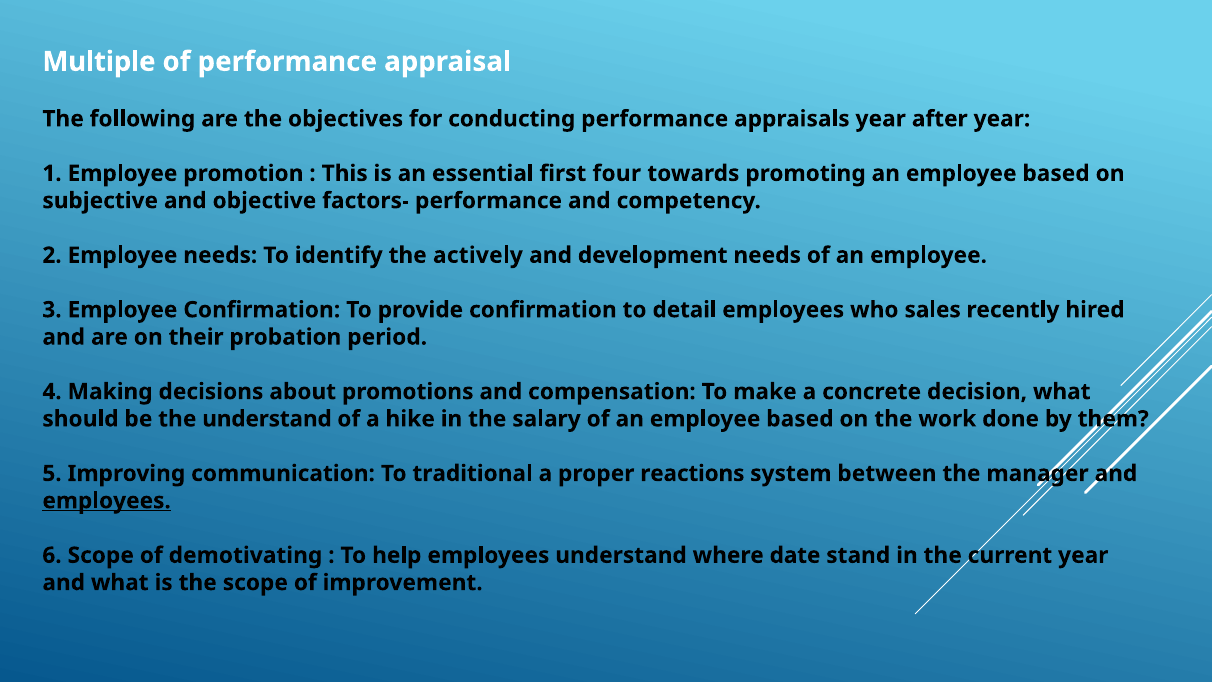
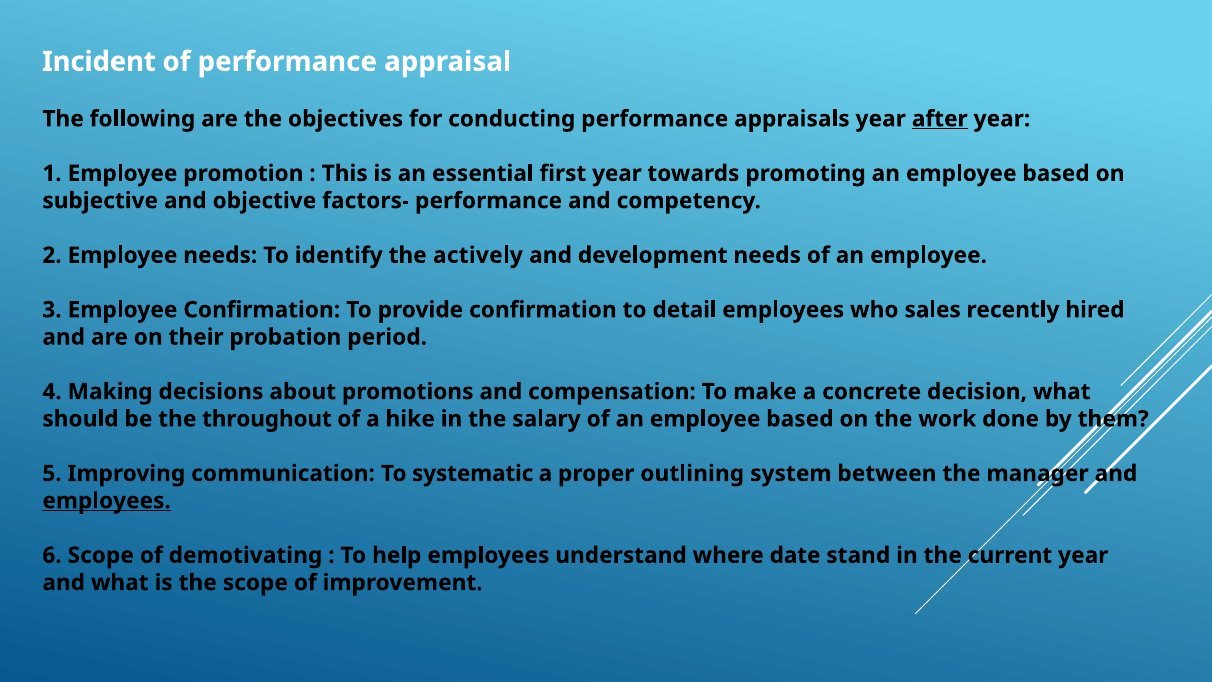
Multiple: Multiple -> Incident (99, 62)
after underline: none -> present (940, 119)
first four: four -> year (617, 173)
the understand: understand -> throughout (267, 419)
traditional: traditional -> systematic (473, 473)
reactions: reactions -> outlining (692, 473)
